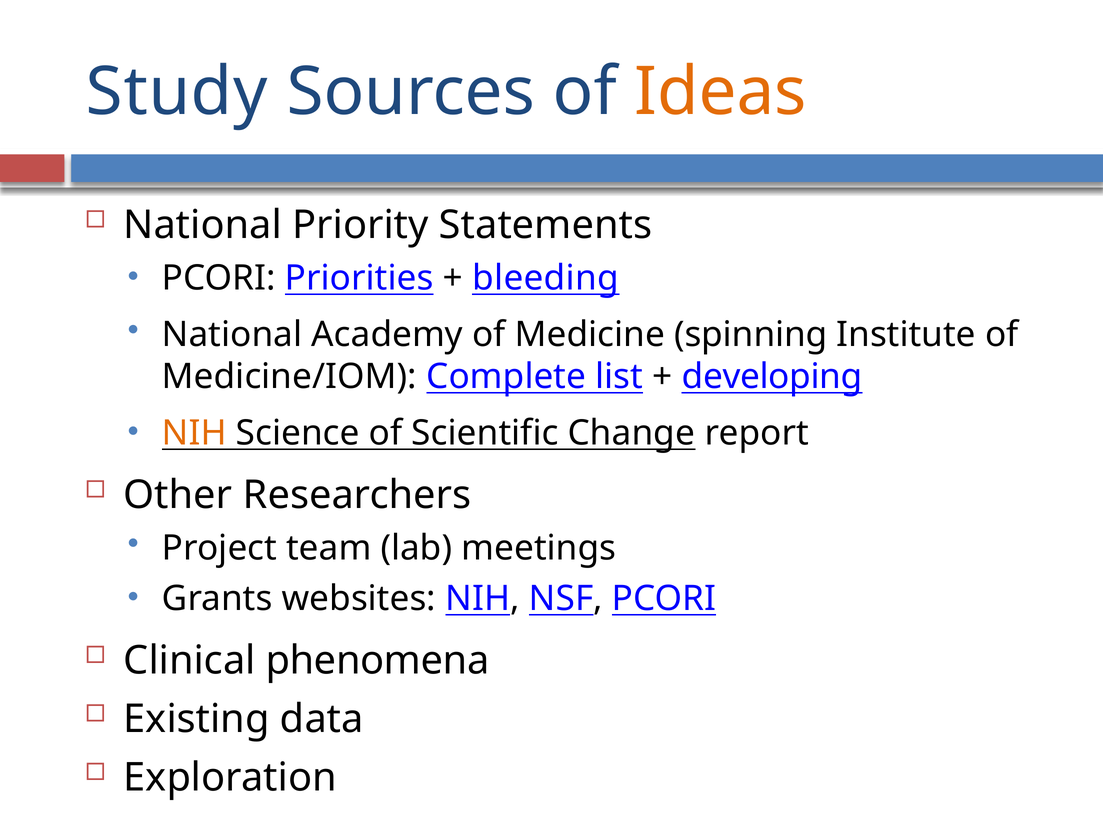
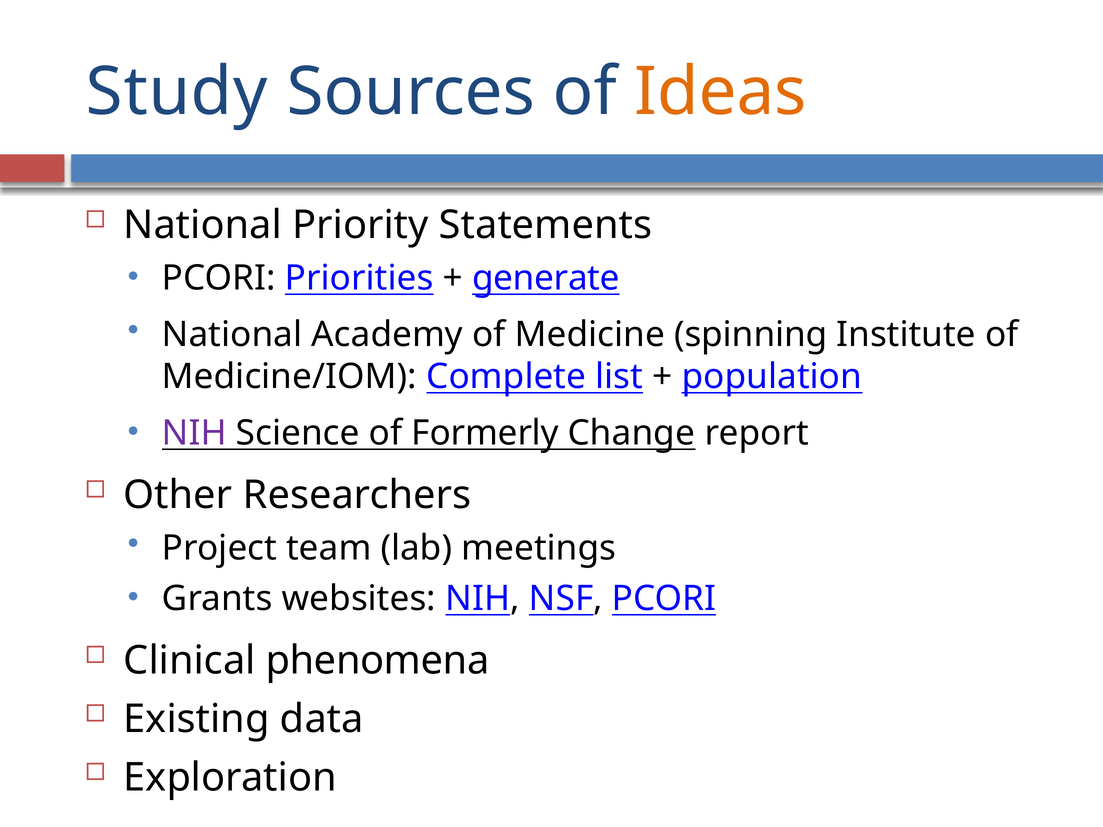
bleeding: bleeding -> generate (546, 278)
developing: developing -> population (772, 377)
NIH colour: orange -> purple (194, 433)
Scientific: Scientific -> Formerly (485, 433)
